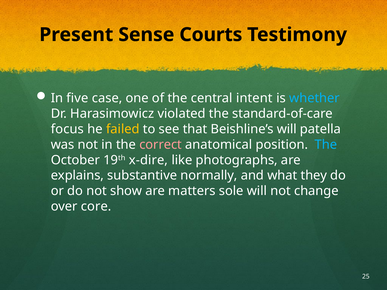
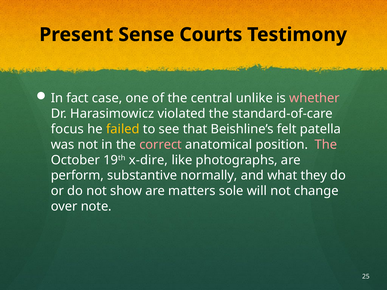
five: five -> fact (78, 98)
intent: intent -> unlike (254, 98)
whether colour: light blue -> pink (314, 98)
Beishline’s will: will -> felt (287, 129)
The colour: light blue -> pink (326, 145)
explains: explains -> perform (77, 176)
core: core -> note (96, 207)
